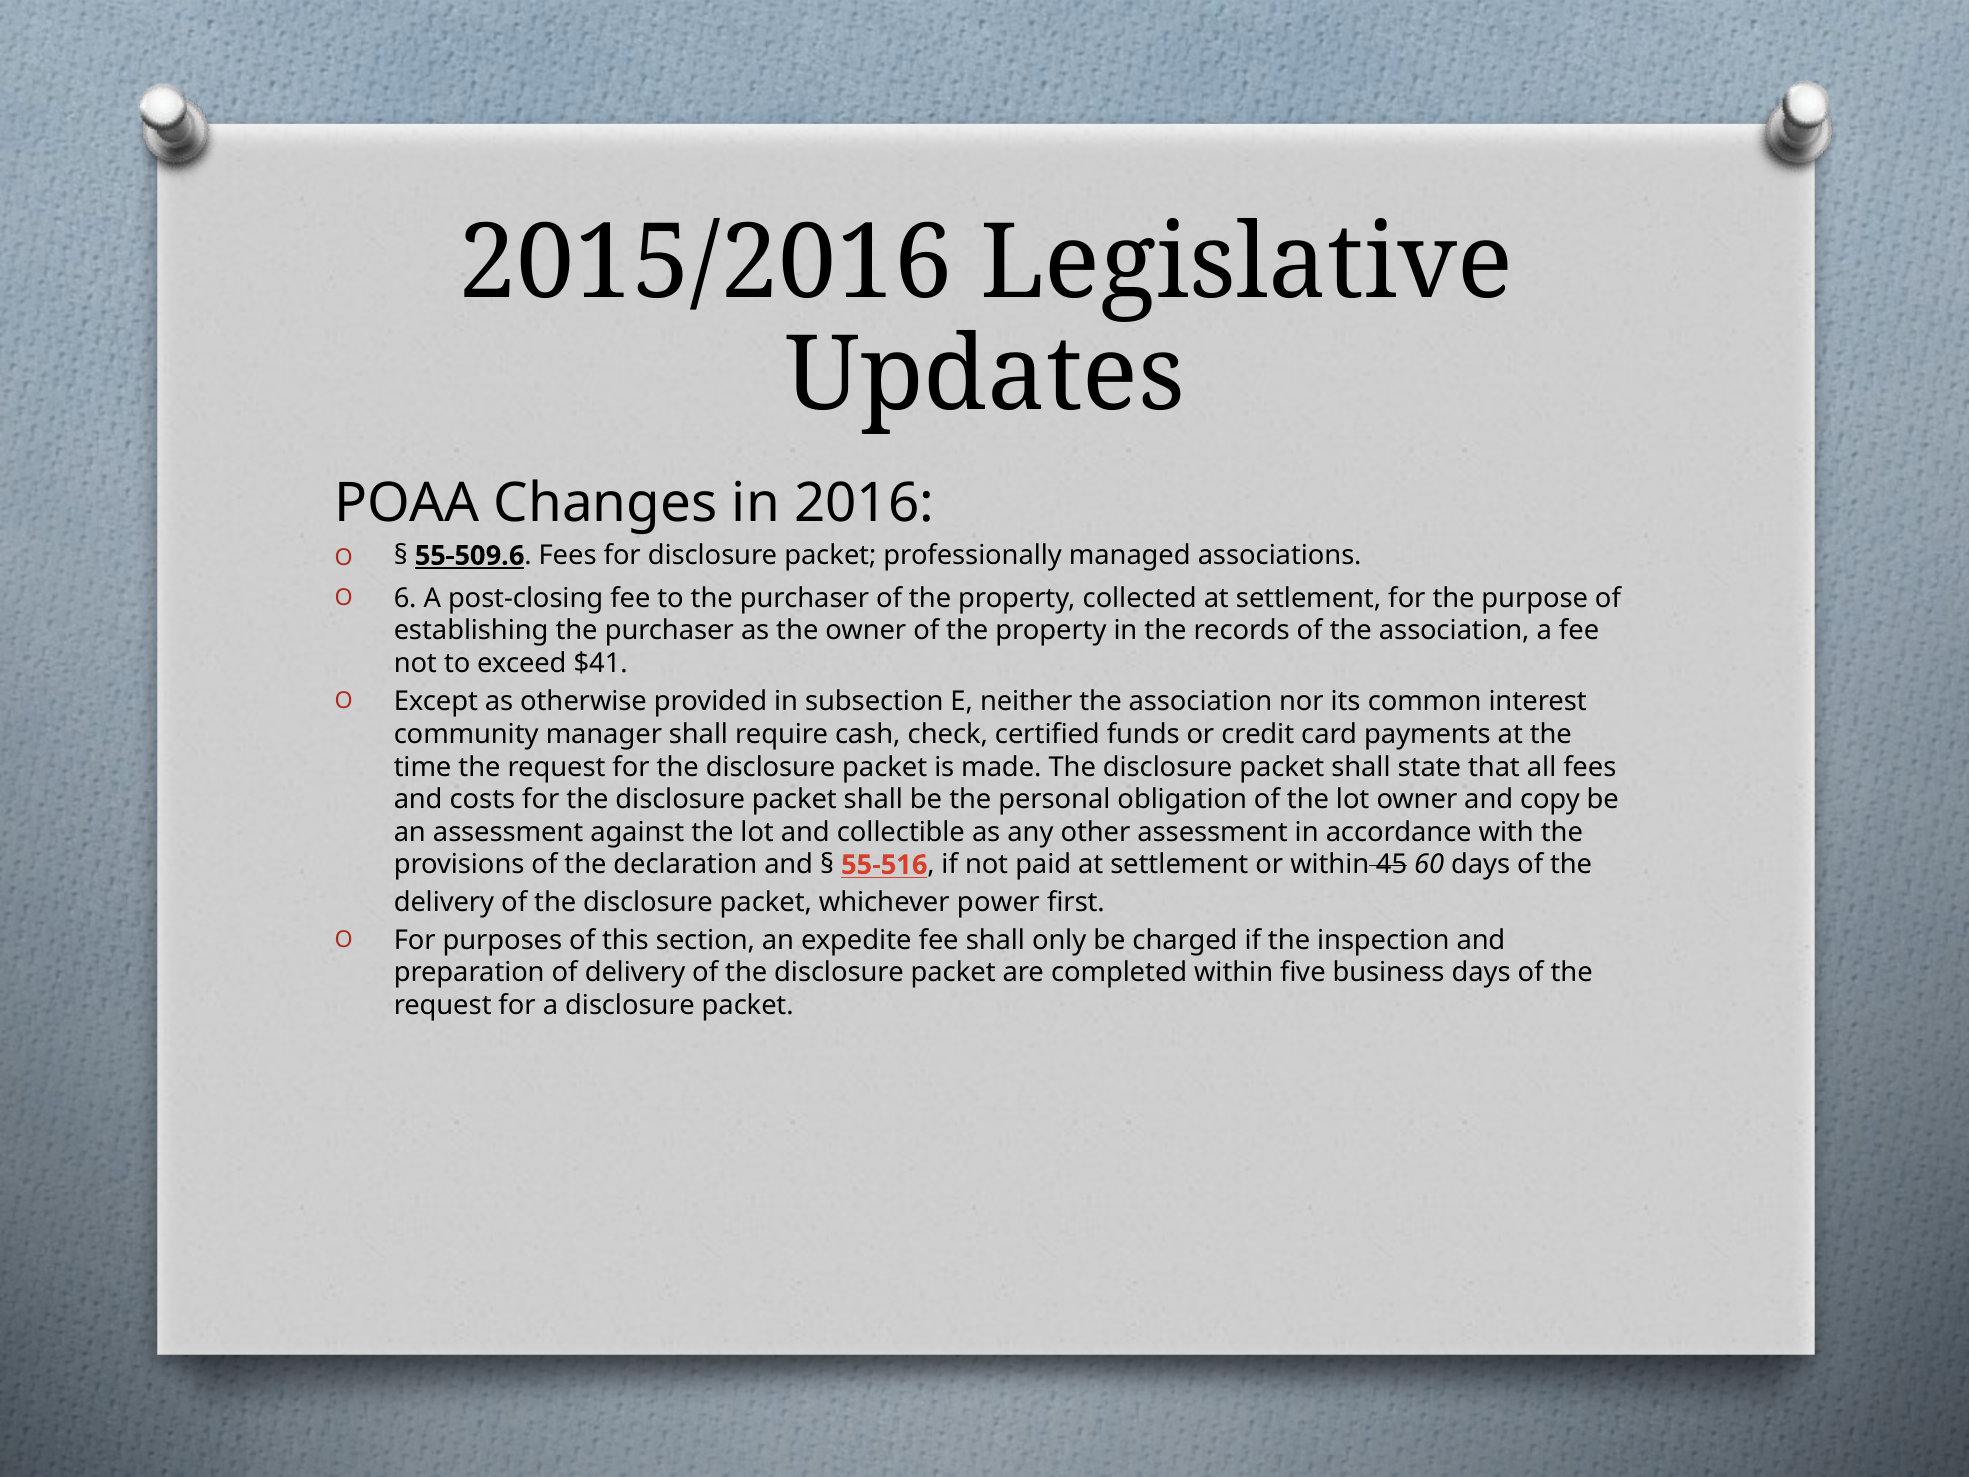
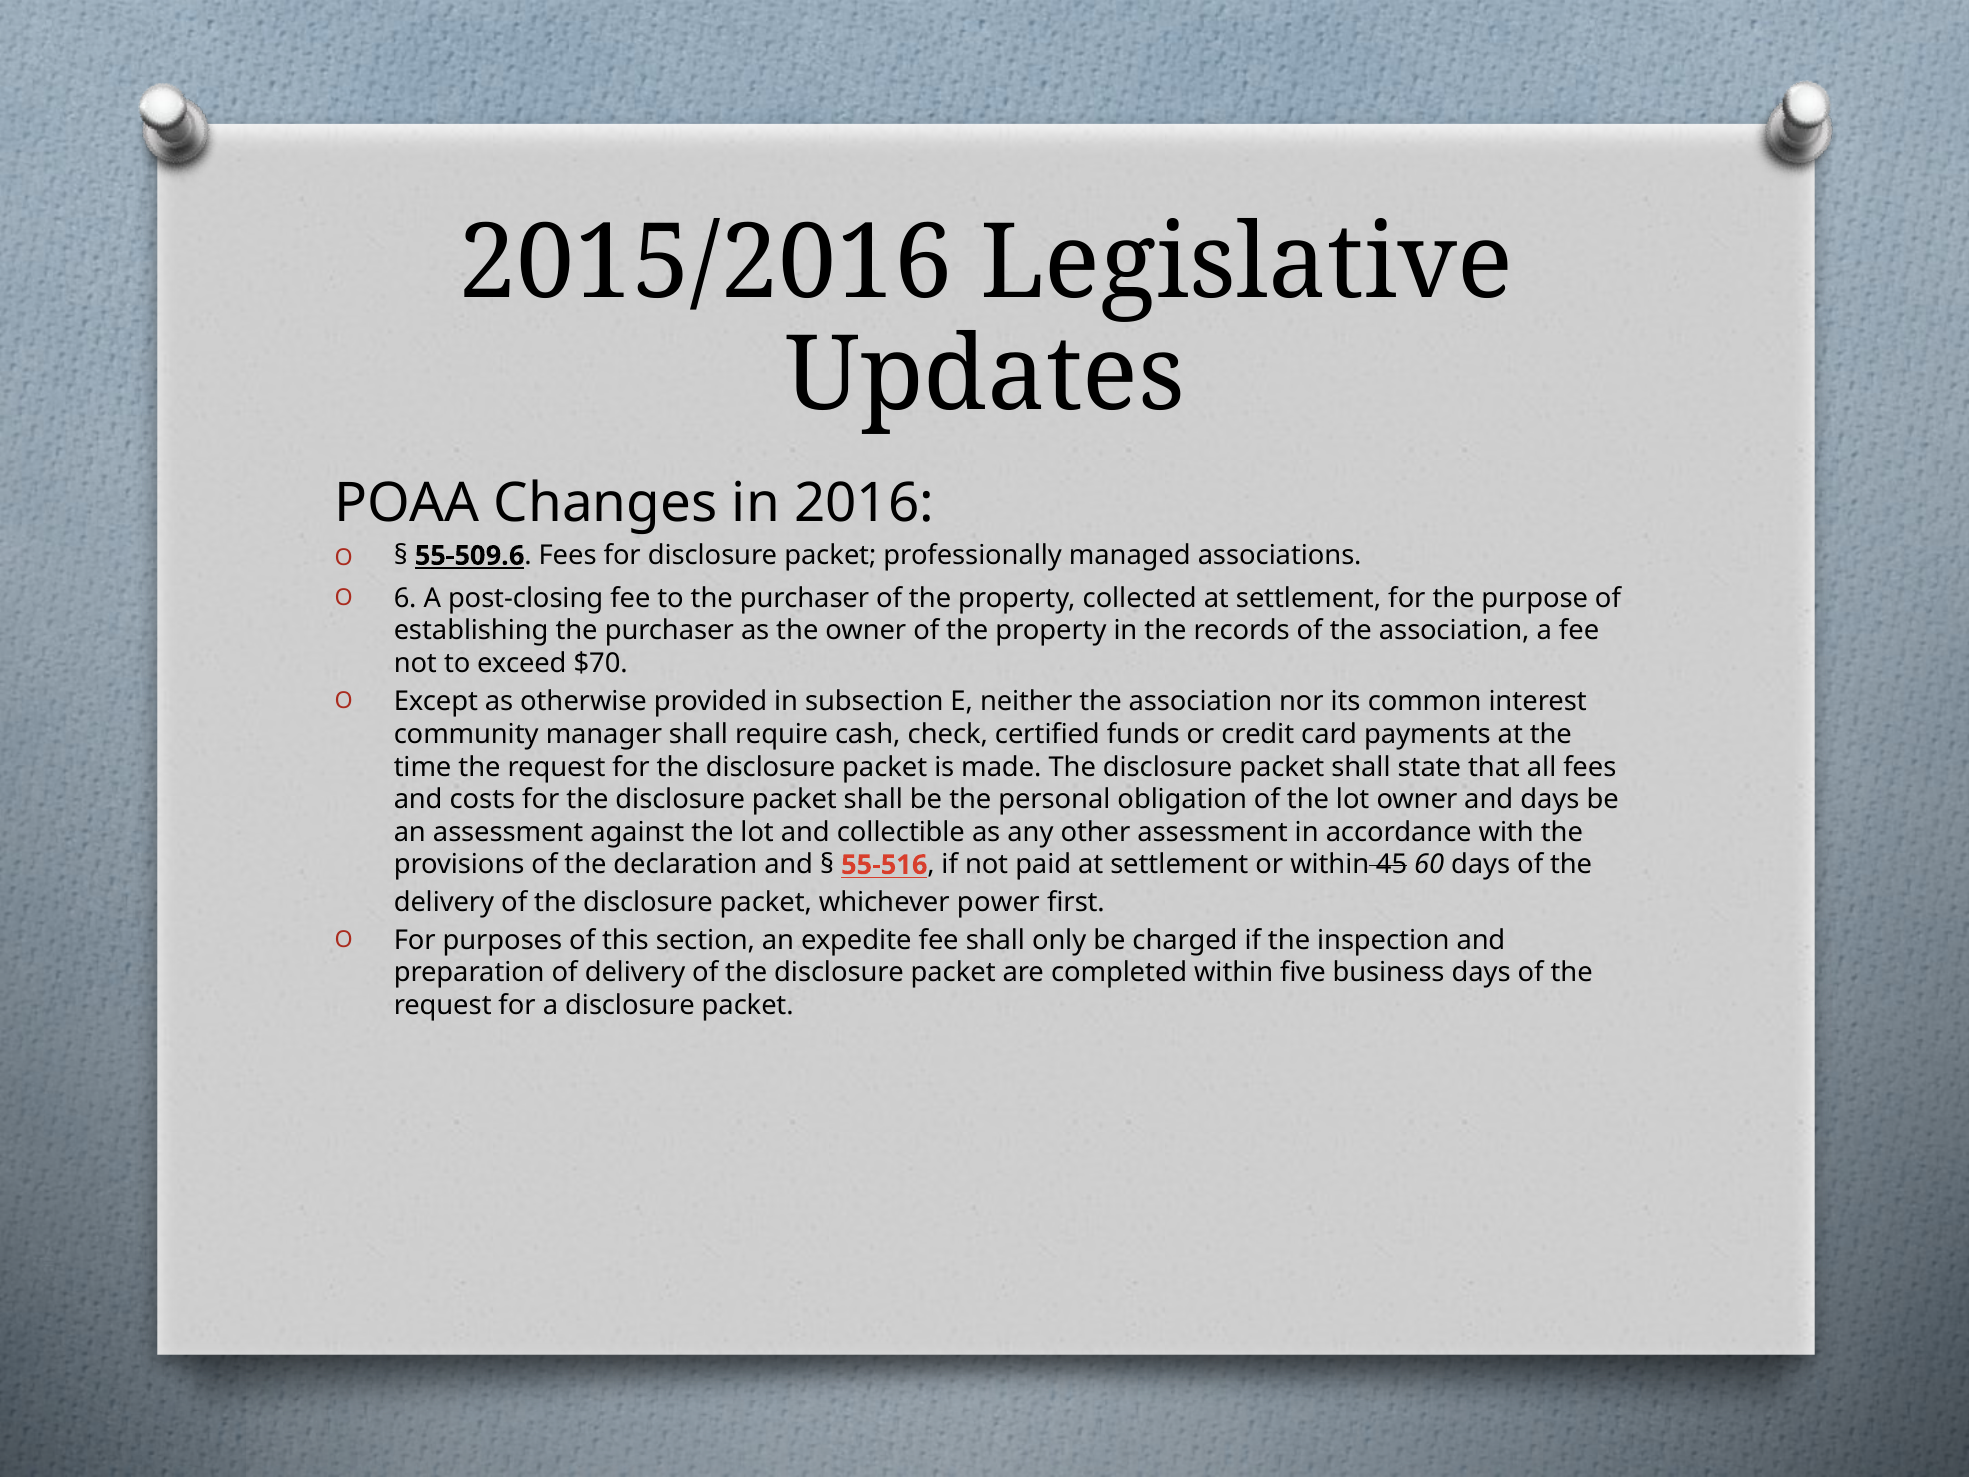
$41: $41 -> $70 (601, 663)
and copy: copy -> days (1550, 800)
